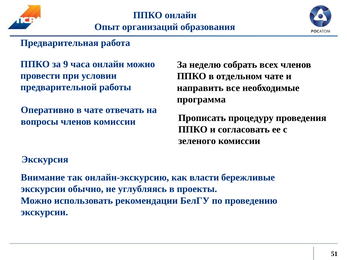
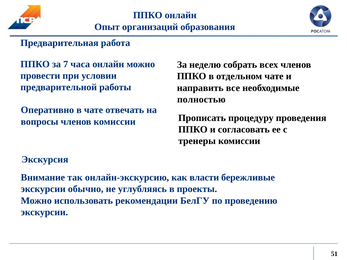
9: 9 -> 7 (66, 64)
программа: программа -> полностью (201, 100)
зеленого: зеленого -> тренеры (197, 141)
